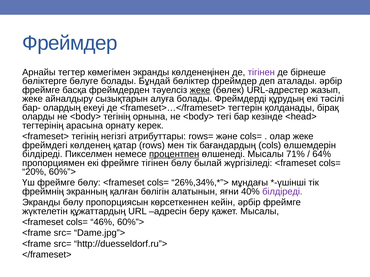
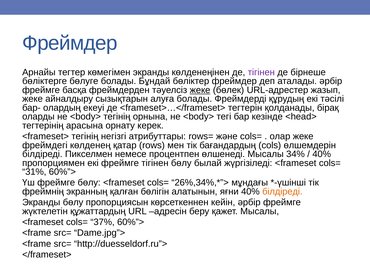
процентпен underline: present -> none (174, 154)
71%: 71% -> 34% (295, 154)
64%: 64% -> 40% (322, 154)
20%: 20% -> 31% (34, 172)
білдіреді colour: purple -> orange (282, 192)
46%: 46% -> 37% (103, 222)
